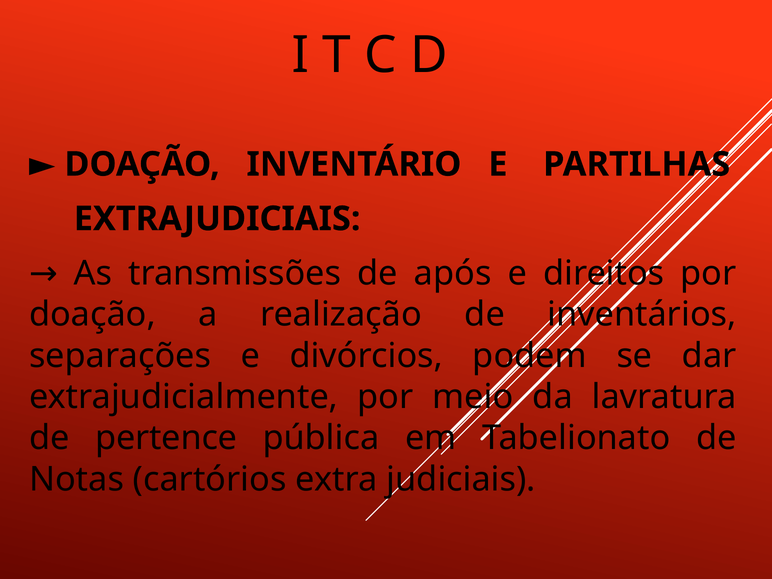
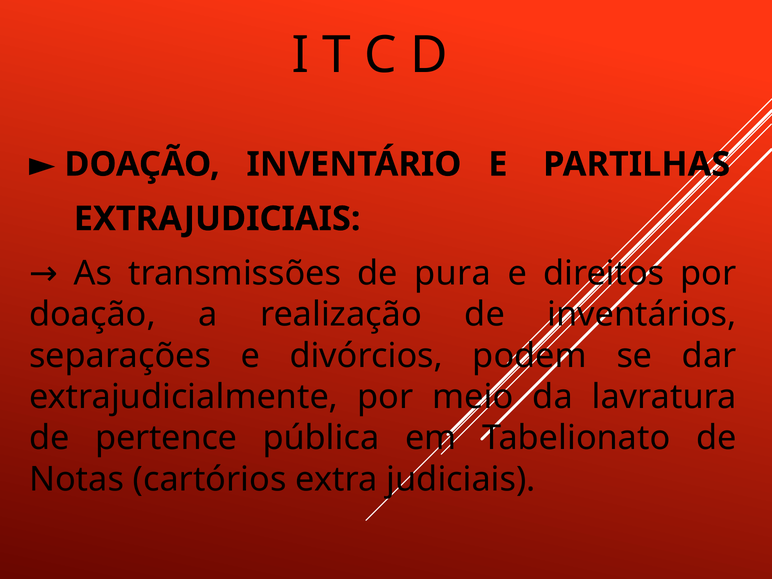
após: após -> pura (453, 273)
